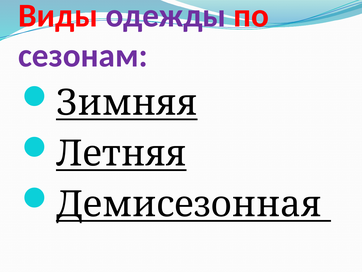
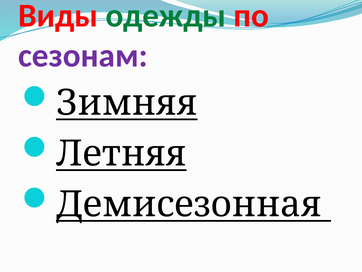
одежды colour: purple -> green (166, 16)
